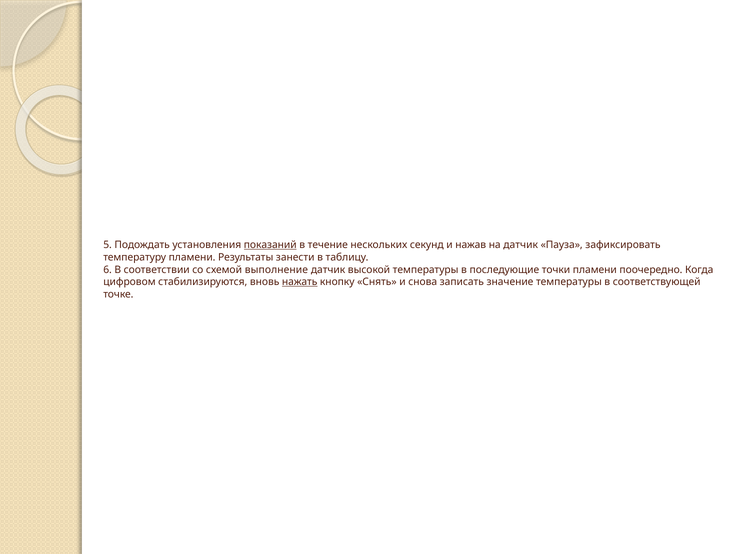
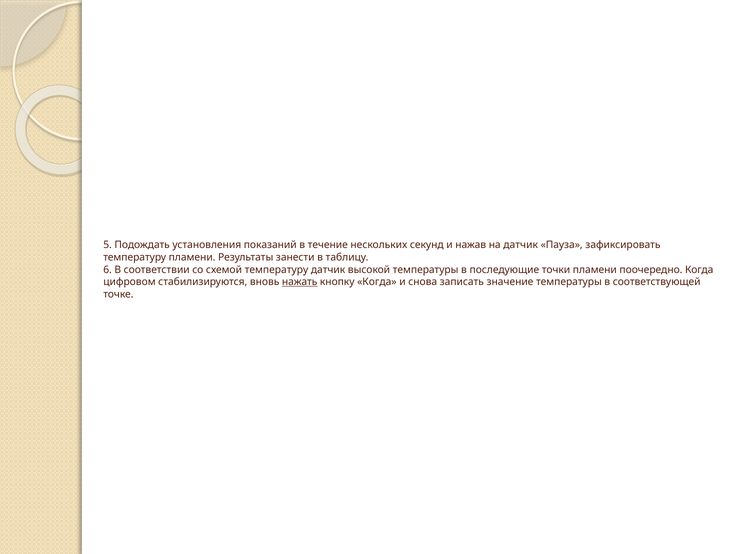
показаний underline: present -> none (270, 245)
схемой выполнение: выполнение -> температуру (276, 270)
кнопку Снять: Снять -> Когда (377, 282)
